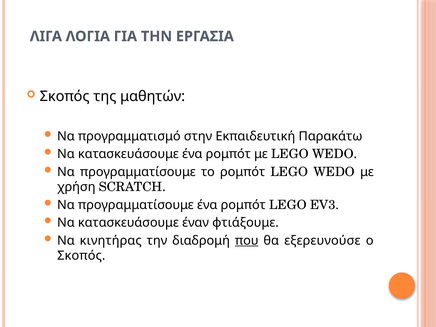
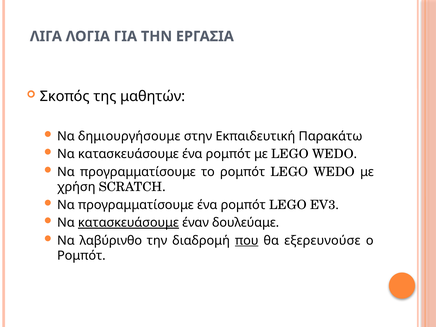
προγραμματισμό: προγραμματισμό -> δημιουργήσουμε (129, 136)
κατασκευάσουμε underline: none -> present (128, 223)
φτιάξουμε: φτιάξουμε -> δουλεύαμε (246, 223)
κινητήρας: κινητήρας -> λαβύρινθο (111, 241)
Σκοπός: Σκοπός -> Ρομπότ (81, 256)
